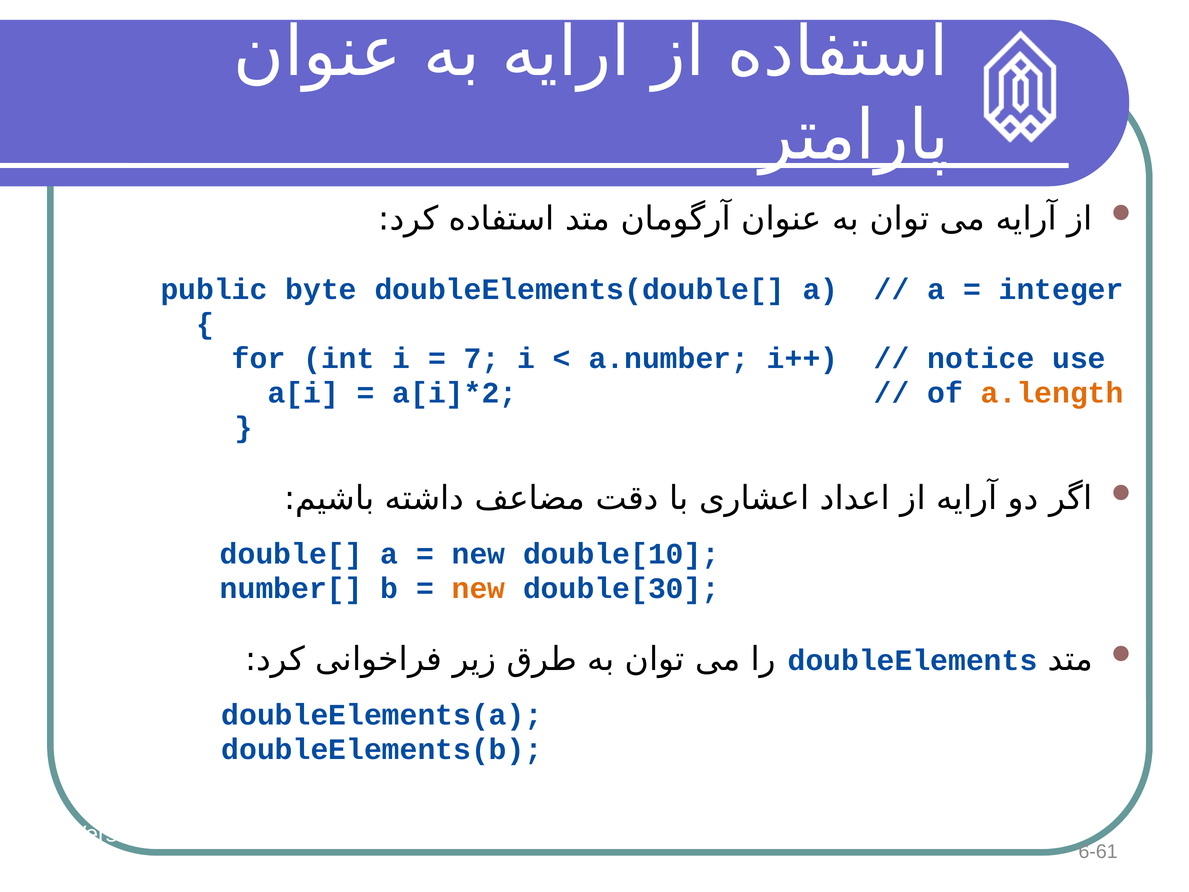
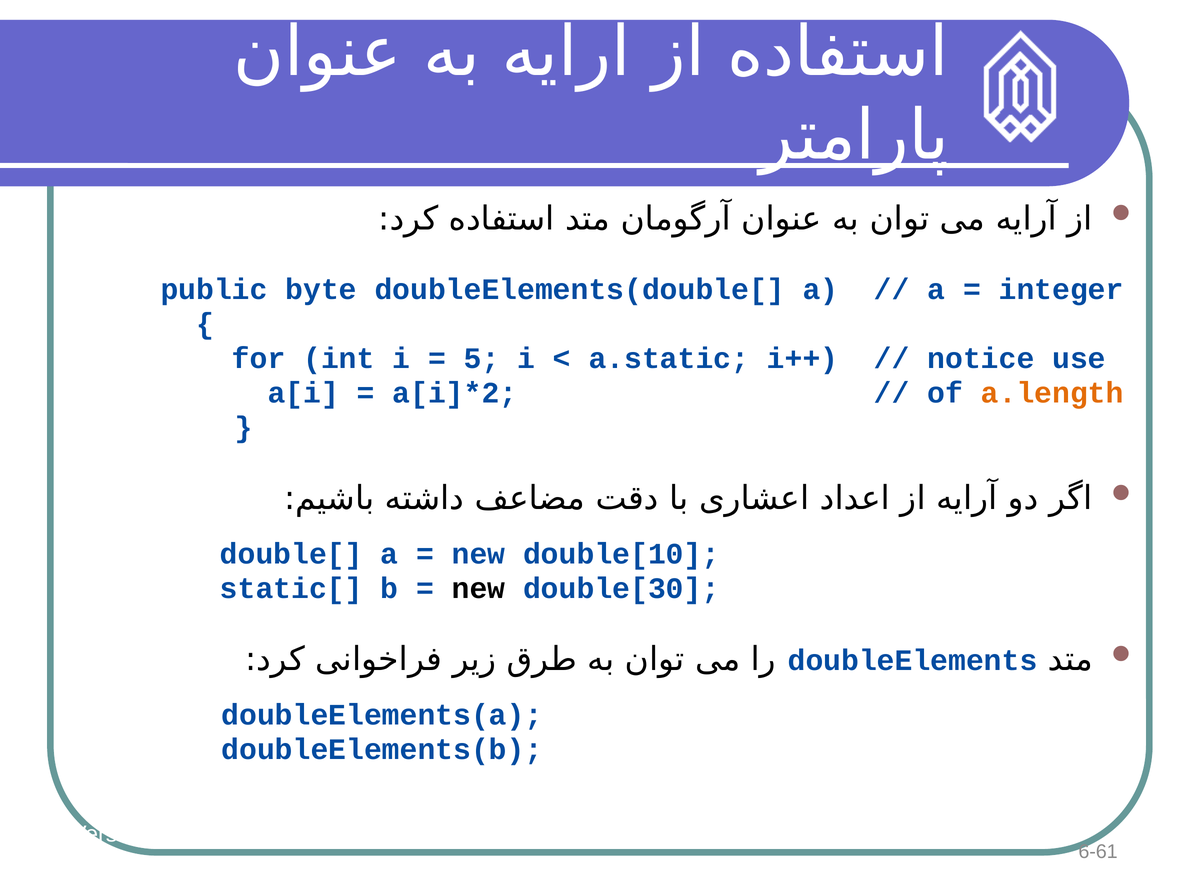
7: 7 -> 5 (482, 358)
a.number: a.number -> a.static (669, 358)
number[: number[ -> static[ (291, 588)
new colour: orange -> black (479, 588)
